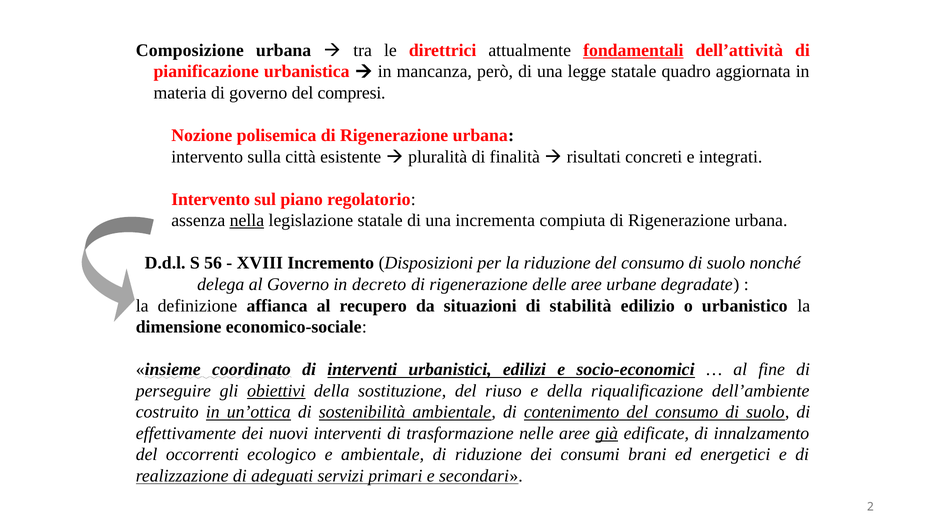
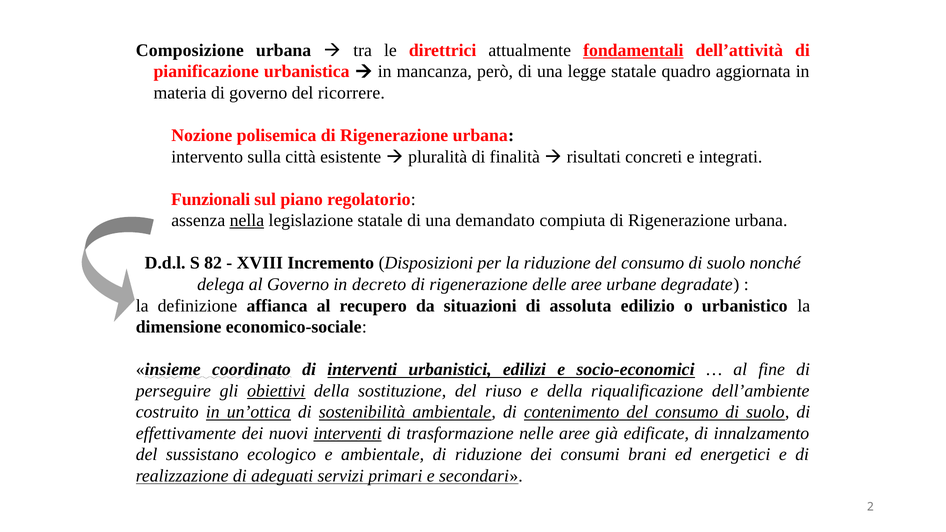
compresi: compresi -> ricorrere (351, 93)
Intervento: Intervento -> Funzionali (211, 199)
incrementa: incrementa -> demandato (495, 221)
56: 56 -> 82 (213, 263)
stabilità: stabilità -> assoluta (581, 306)
interventi underline: none -> present (348, 433)
già underline: present -> none (607, 433)
occorrenti: occorrenti -> sussistano (202, 455)
